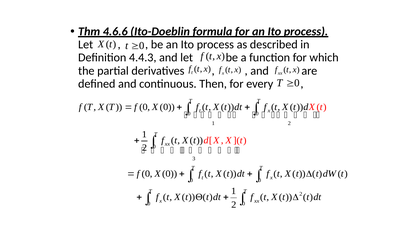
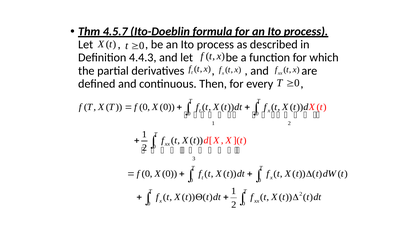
4.6.6: 4.6.6 -> 4.5.7 (115, 32)
